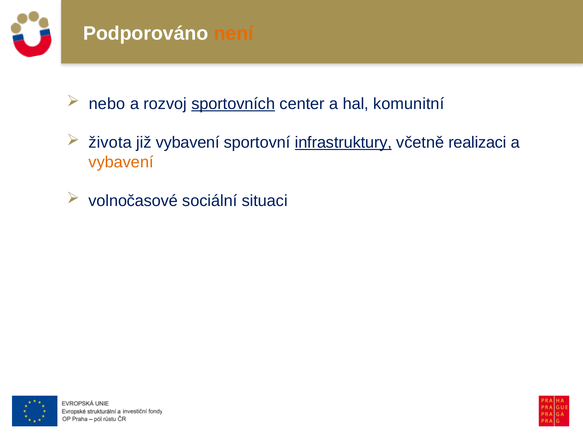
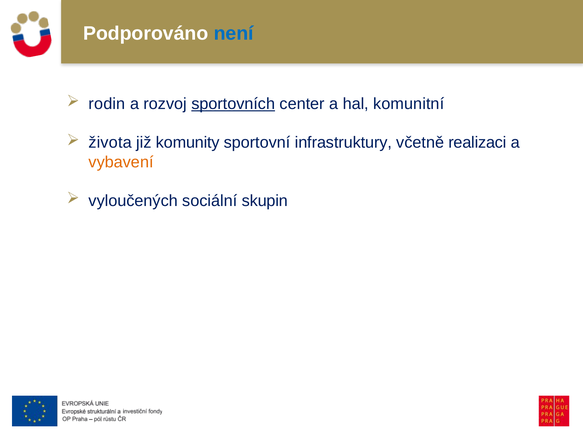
není colour: orange -> blue (234, 34)
nebo: nebo -> rodin (107, 104)
již vybavení: vybavení -> komunity (188, 143)
infrastruktury underline: present -> none (343, 143)
volnočasové: volnočasové -> vyloučených (133, 201)
situaci: situaci -> skupin (265, 201)
